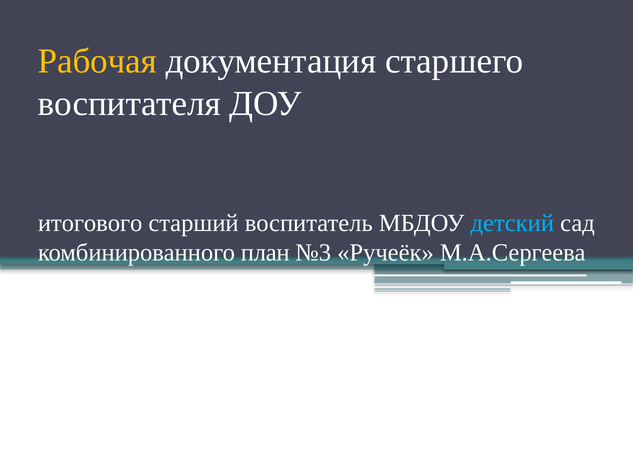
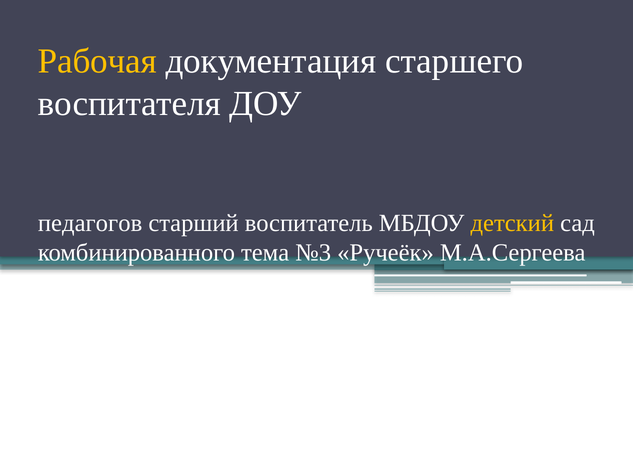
итогового: итогового -> педагогов (90, 223)
детский colour: light blue -> yellow (512, 223)
план: план -> тема (265, 253)
